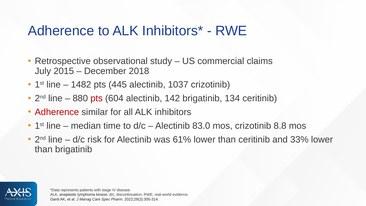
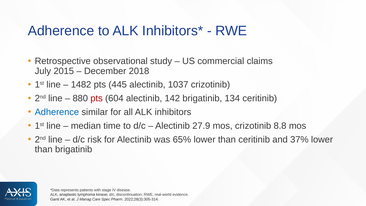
Adherence colour: red -> blue (57, 112)
83.0: 83.0 -> 27.9 (201, 126)
61%: 61% -> 65% (182, 139)
33%: 33% -> 37% (299, 139)
